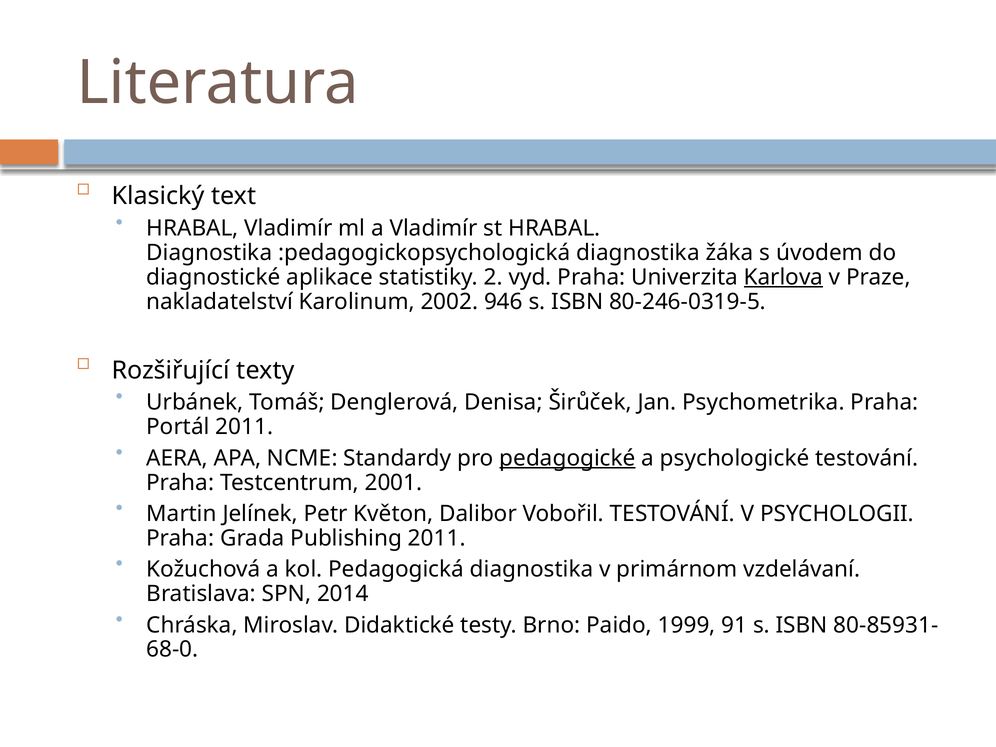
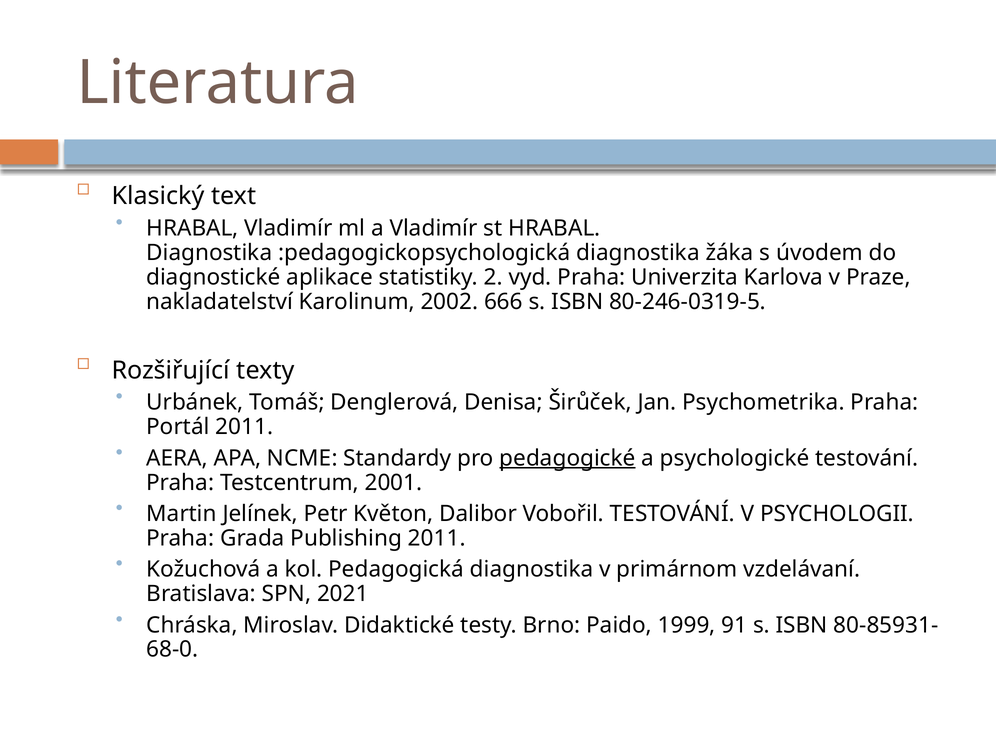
Karlova underline: present -> none (783, 277)
946: 946 -> 666 (503, 302)
2014: 2014 -> 2021 (343, 594)
